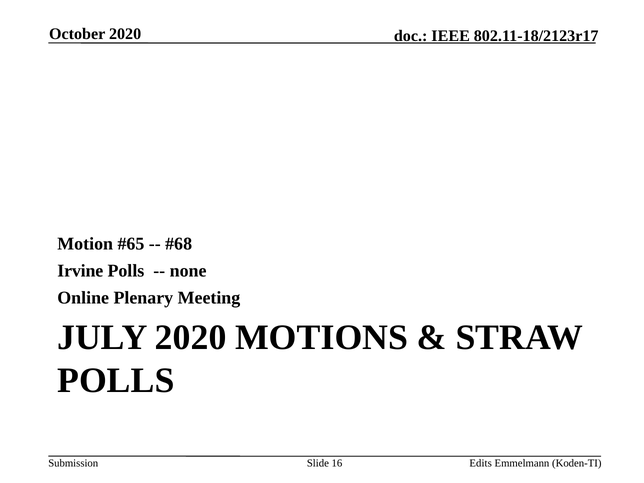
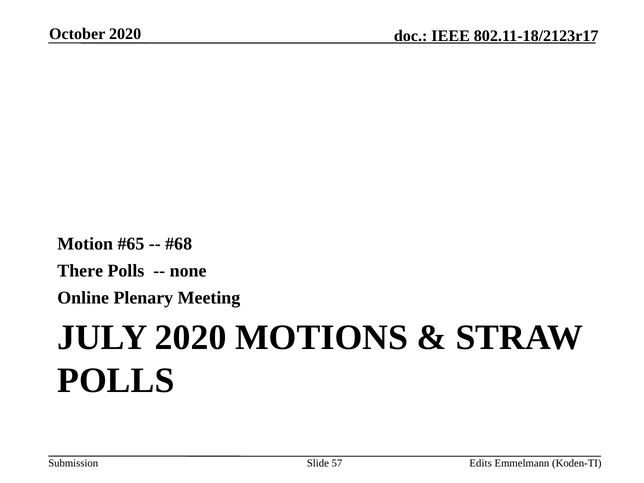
Irvine: Irvine -> There (80, 271)
16: 16 -> 57 (337, 463)
